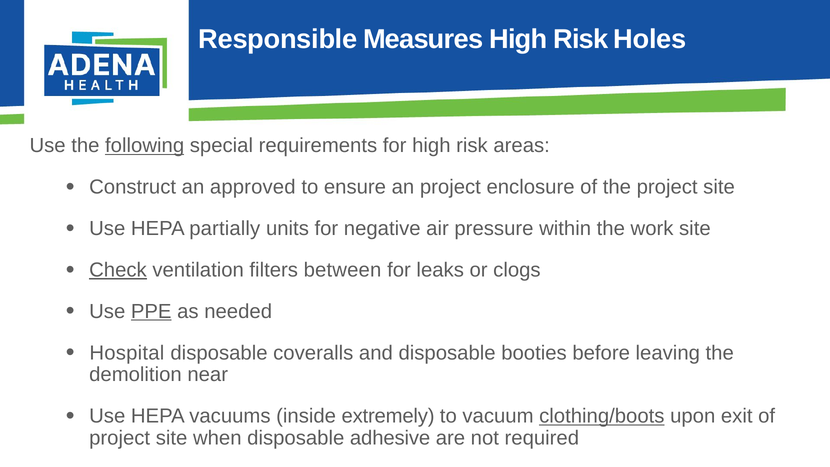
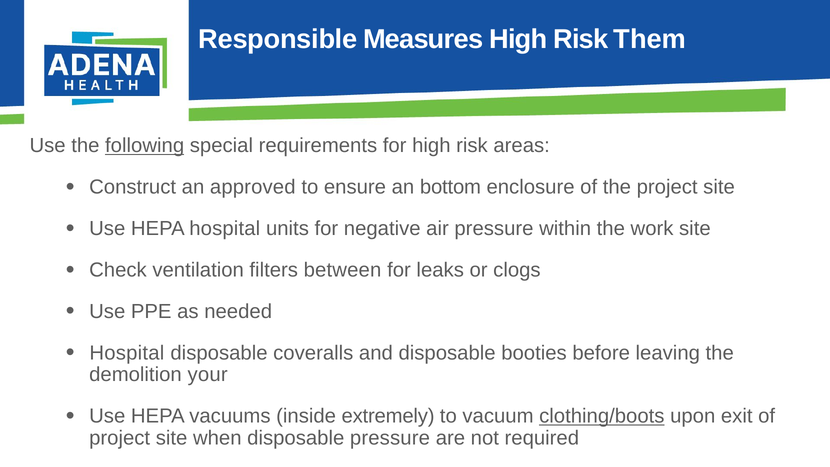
Holes: Holes -> Them (650, 39)
an project: project -> bottom (450, 187)
HEPA partially: partially -> hospital (225, 228)
Check underline: present -> none (118, 270)
PPE underline: present -> none (151, 311)
near: near -> your (208, 375)
disposable adhesive: adhesive -> pressure (390, 438)
